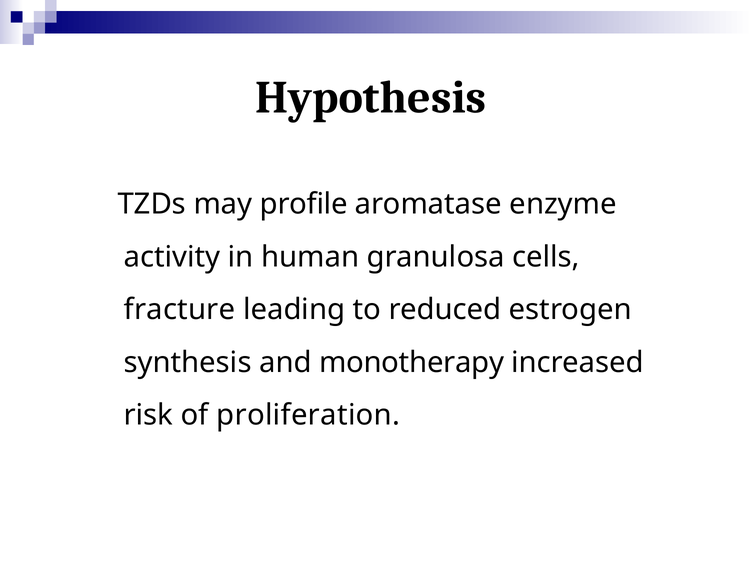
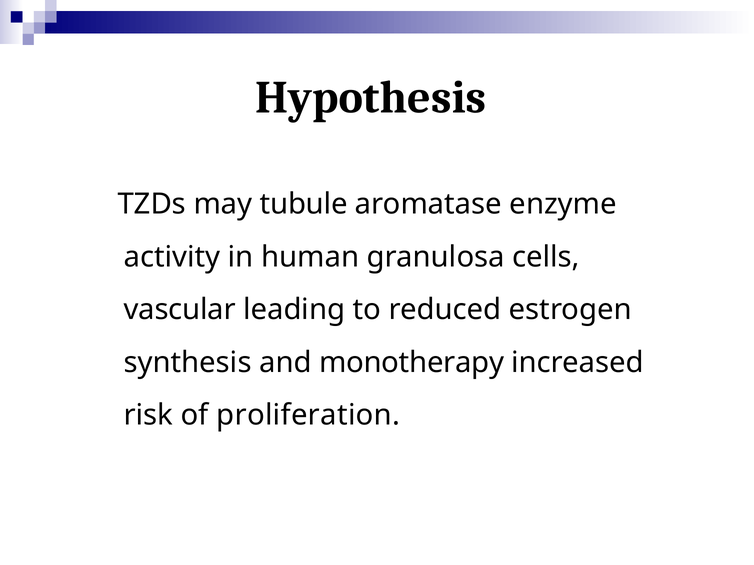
profile: profile -> tubule (304, 204)
fracture: fracture -> vascular (180, 310)
